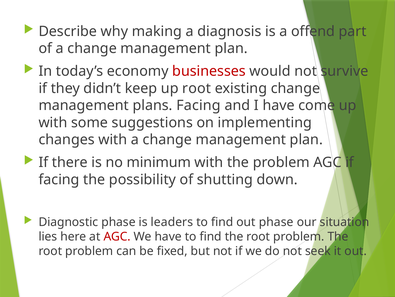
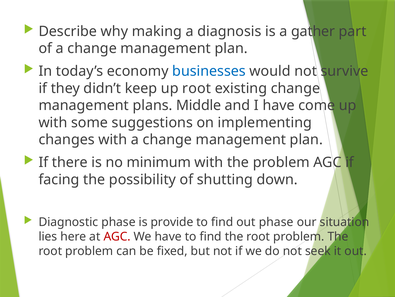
offend: offend -> gather (313, 31)
businesses colour: red -> blue (209, 71)
plans Facing: Facing -> Middle (199, 105)
leaders: leaders -> provide (172, 222)
